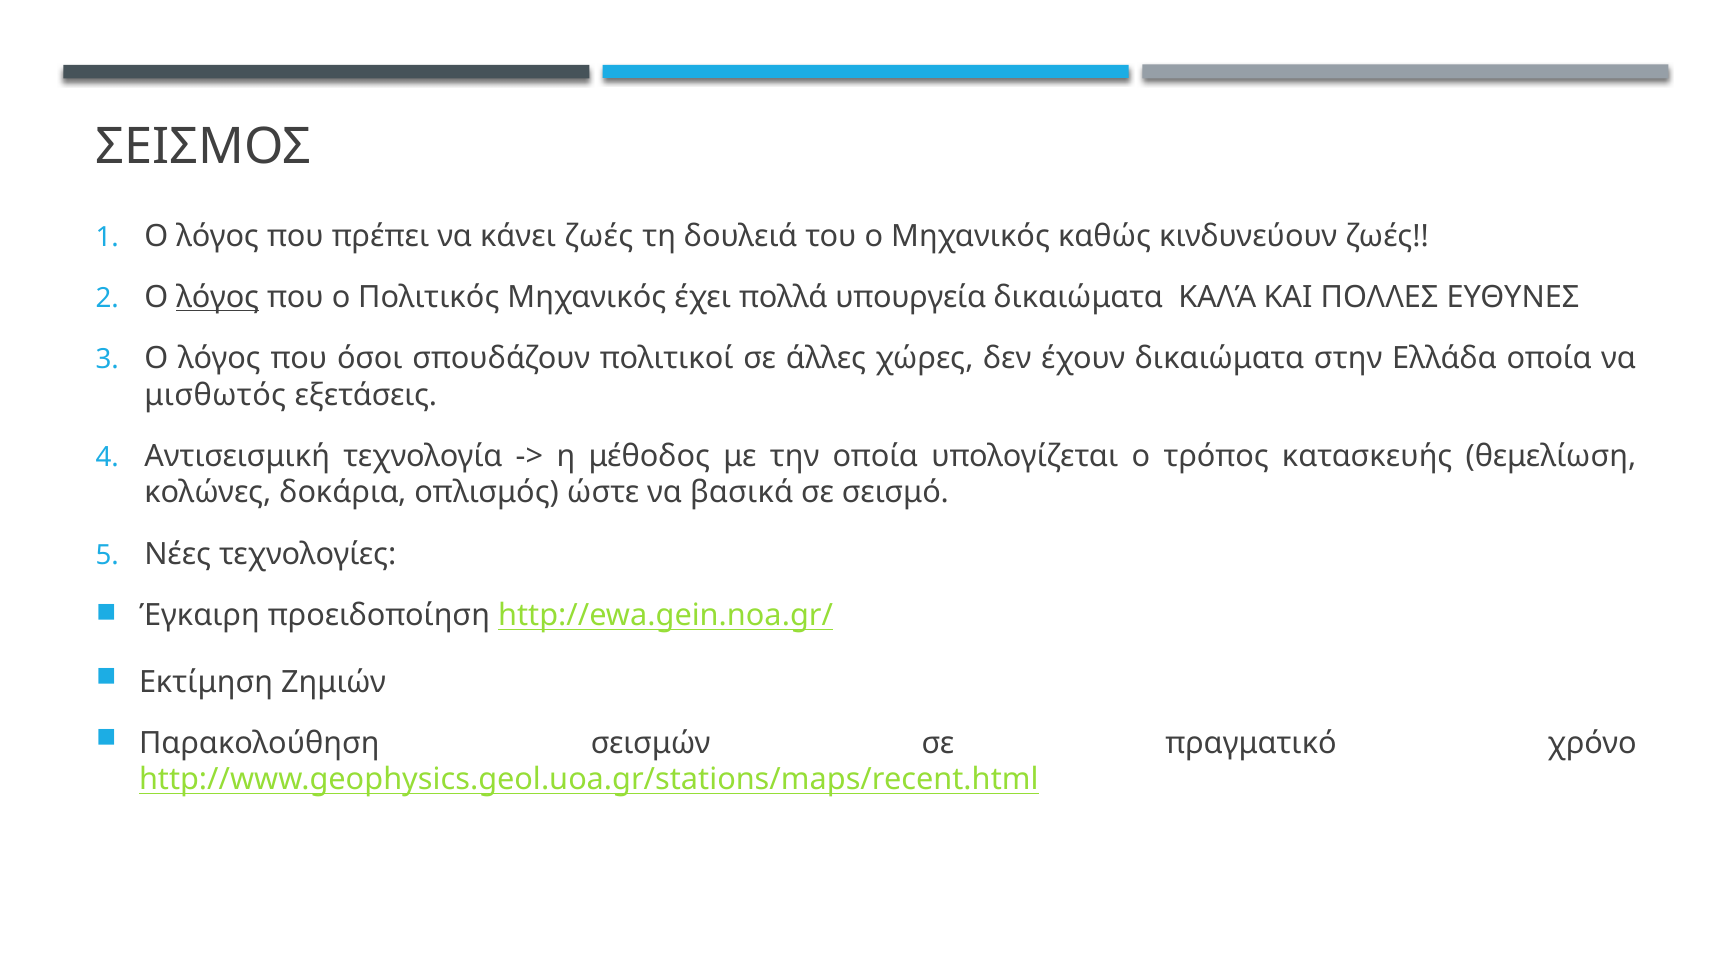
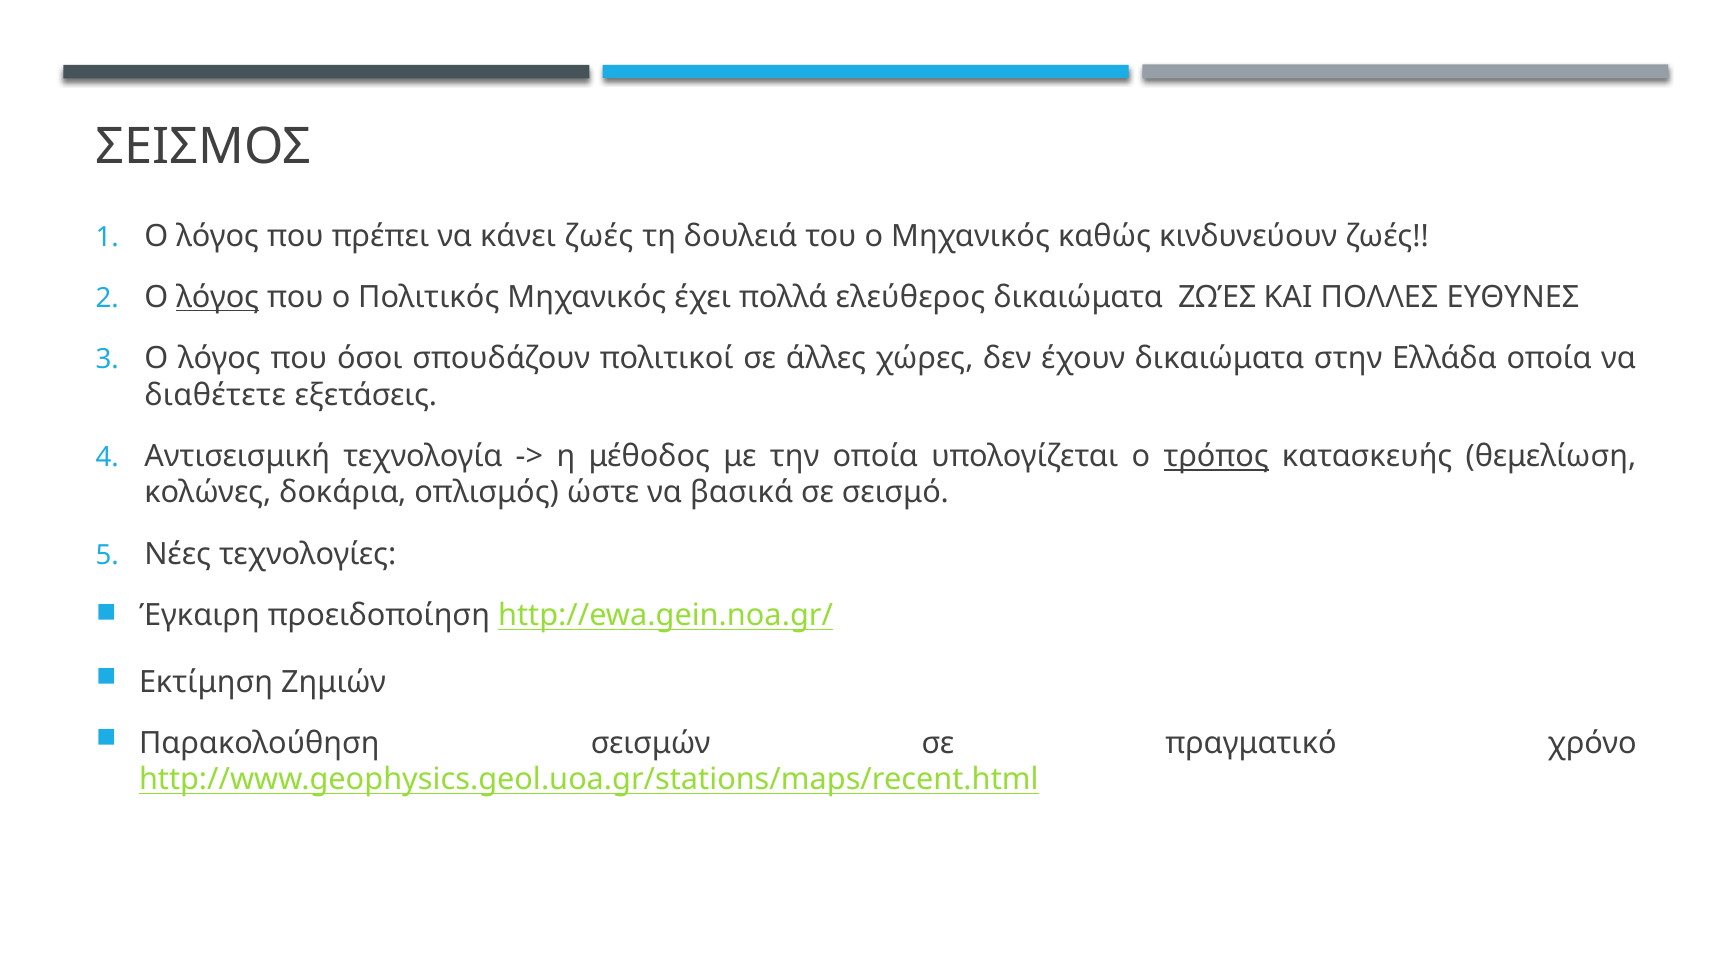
υπουργεία: υπουργεία -> ελεύθερος (911, 297)
δικαιώματα ΚΑΛΆ: ΚΑΛΆ -> ΖΩΈΣ (1217, 297)
μισθωτός: μισθωτός -> διαθέτετε (215, 395)
τρόπος underline: none -> present (1216, 457)
